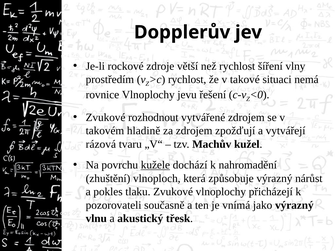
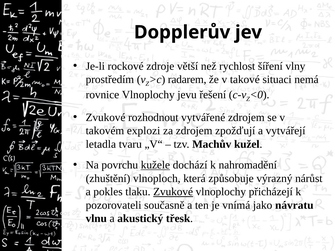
rychlost: rychlost -> radarem (187, 80)
hladině: hladině -> explozi (144, 131)
rázová: rázová -> letadla (101, 144)
Zvukové underline: none -> present (173, 192)
jako výrazný: výrazný -> návratu (294, 205)
